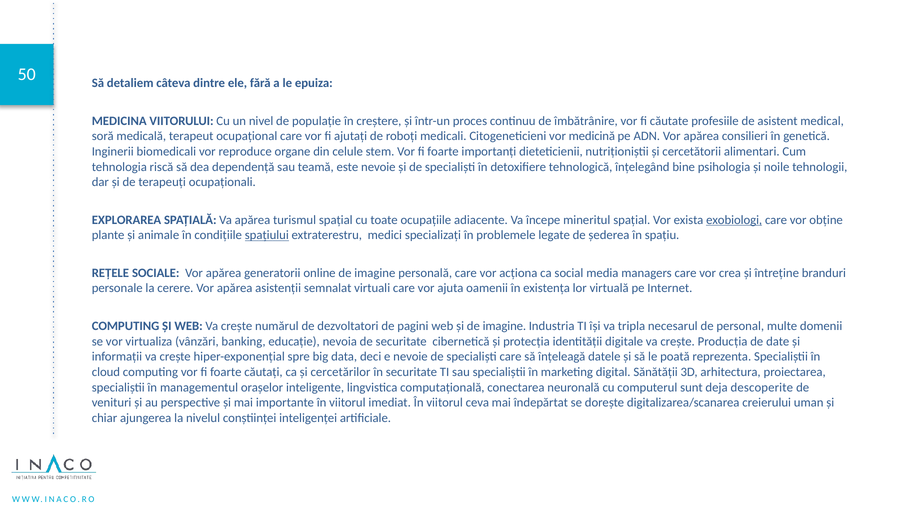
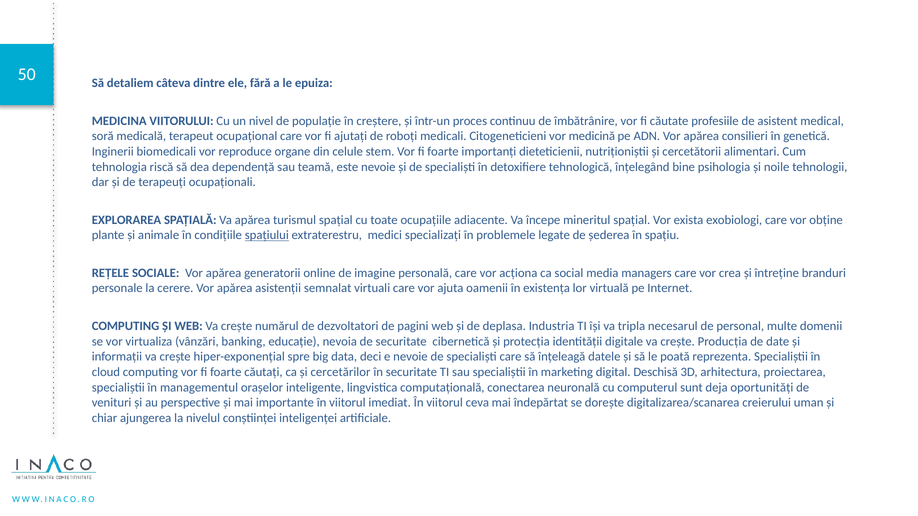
exobiologi underline: present -> none (734, 220)
și de imagine: imagine -> deplasa (504, 326)
Sănătății: Sănătății -> Deschisă (656, 372)
descoperite: descoperite -> oportunități (762, 388)
